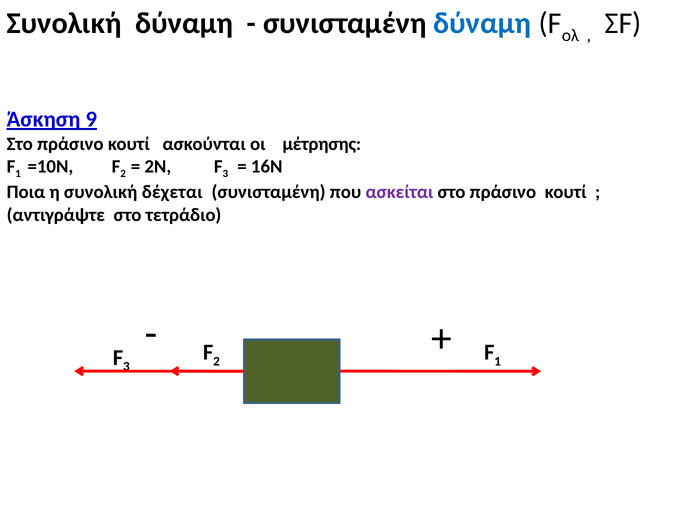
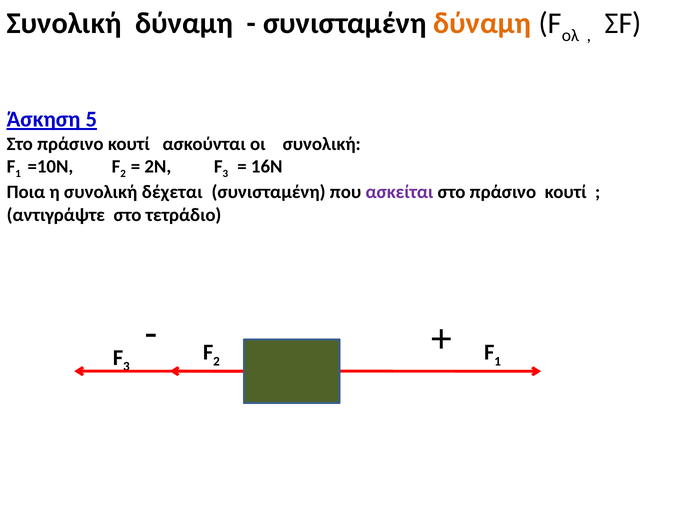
δύναμη colour: blue -> orange (482, 24)
9: 9 -> 5 (91, 119)
οι μέτρησης: μέτρησης -> συνολική (322, 144)
